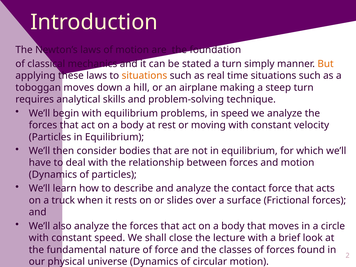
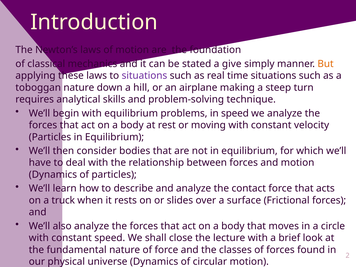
a turn: turn -> give (232, 64)
situations colour: orange -> purple (144, 76)
toboggan moves: moves -> nature (79, 88)
